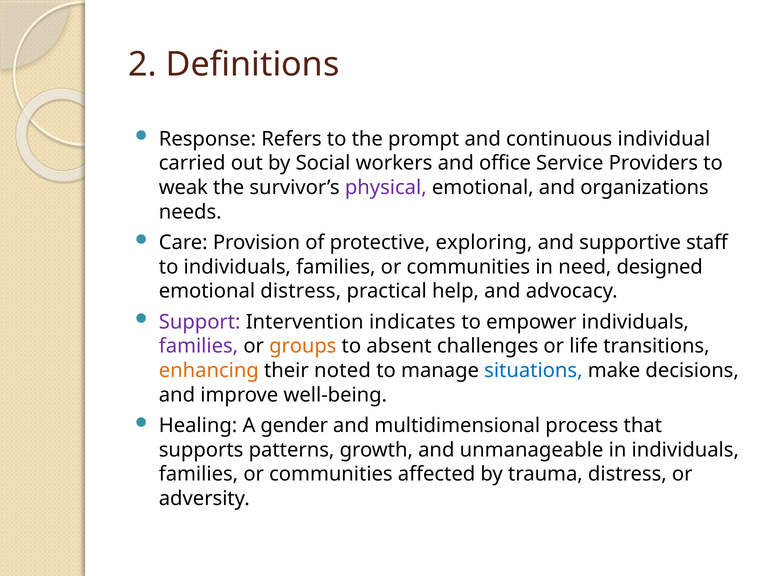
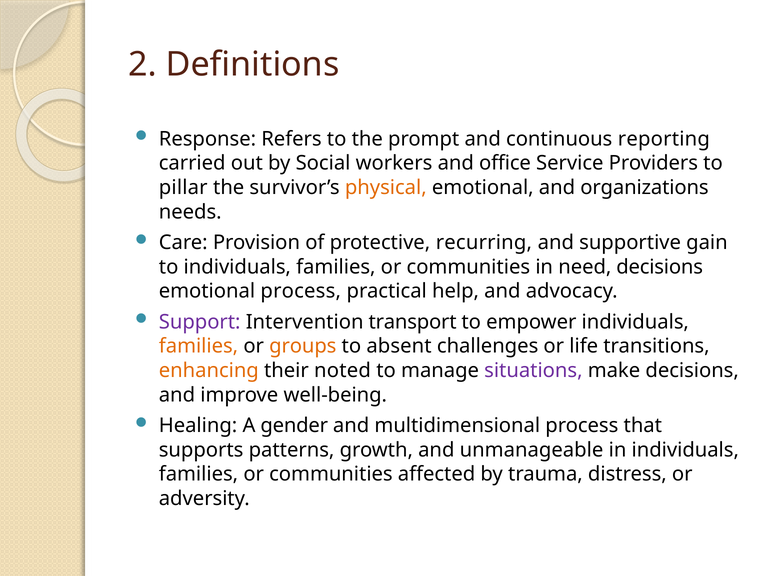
individual: individual -> reporting (664, 139)
weak: weak -> pillar (183, 188)
physical colour: purple -> orange (386, 188)
exploring: exploring -> recurring (484, 243)
staff: staff -> gain (707, 243)
need designed: designed -> decisions (660, 267)
emotional distress: distress -> process (301, 291)
indicates: indicates -> transport (413, 322)
families colour: purple -> orange (198, 346)
situations colour: blue -> purple (533, 371)
